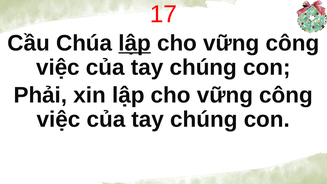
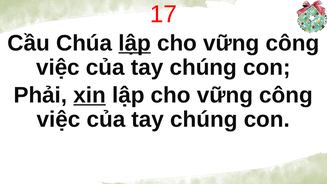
xin underline: none -> present (90, 95)
